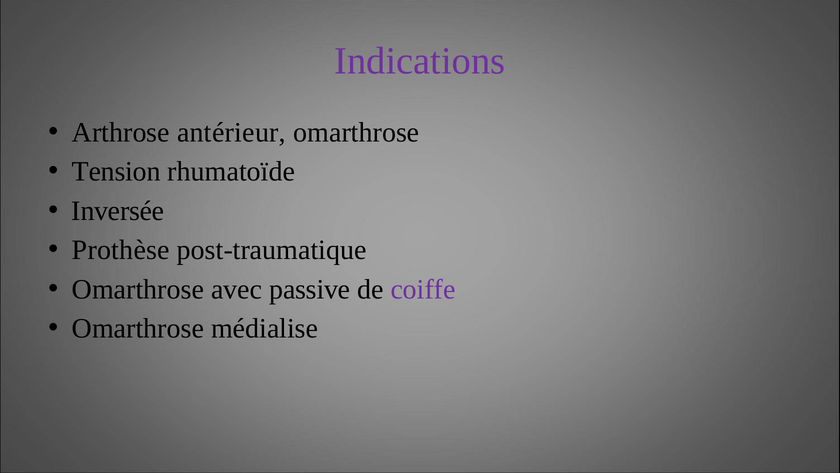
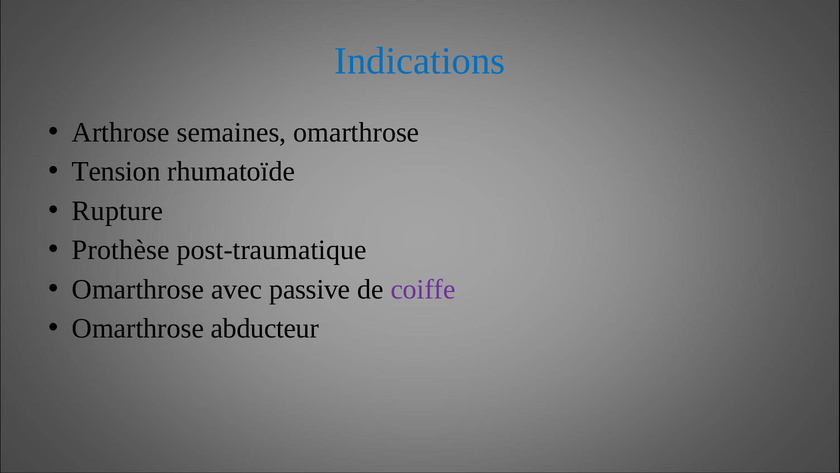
Indications colour: purple -> blue (420, 61)
antérieur: antérieur -> semaines (232, 132)
Inversée: Inversée -> Rupture (118, 211)
médialise: médialise -> abducteur (265, 328)
